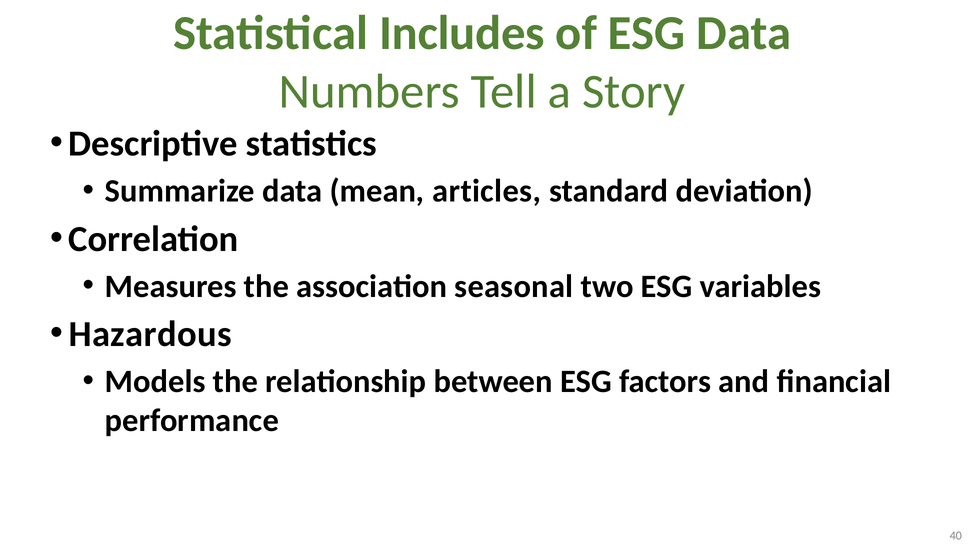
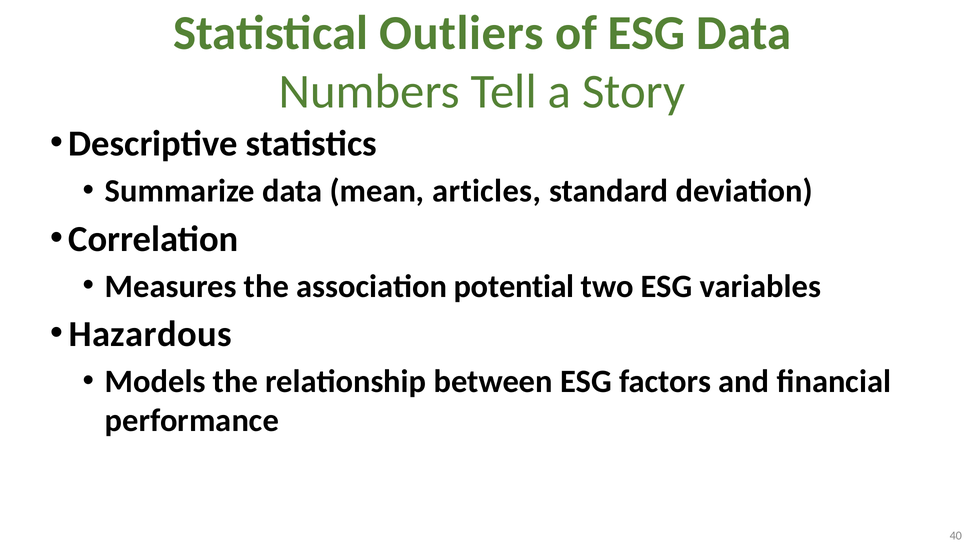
Includes: Includes -> Outliers (462, 33)
seasonal: seasonal -> potential (514, 286)
